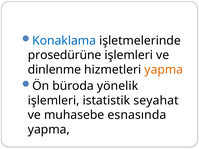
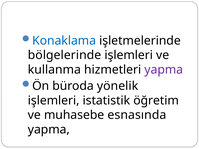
prosedürüne: prosedürüne -> bölgelerinde (65, 55)
dinlenme: dinlenme -> kullanma (54, 70)
yapma colour: orange -> purple (164, 70)
seyahat: seyahat -> öğretim (156, 101)
